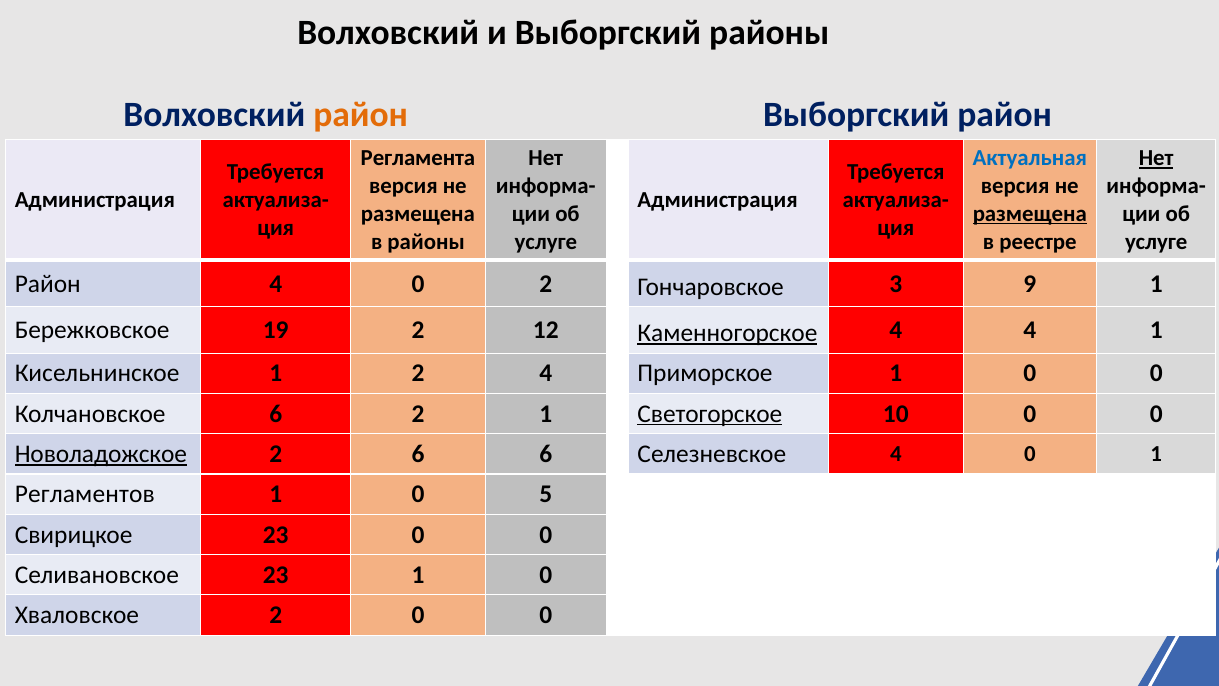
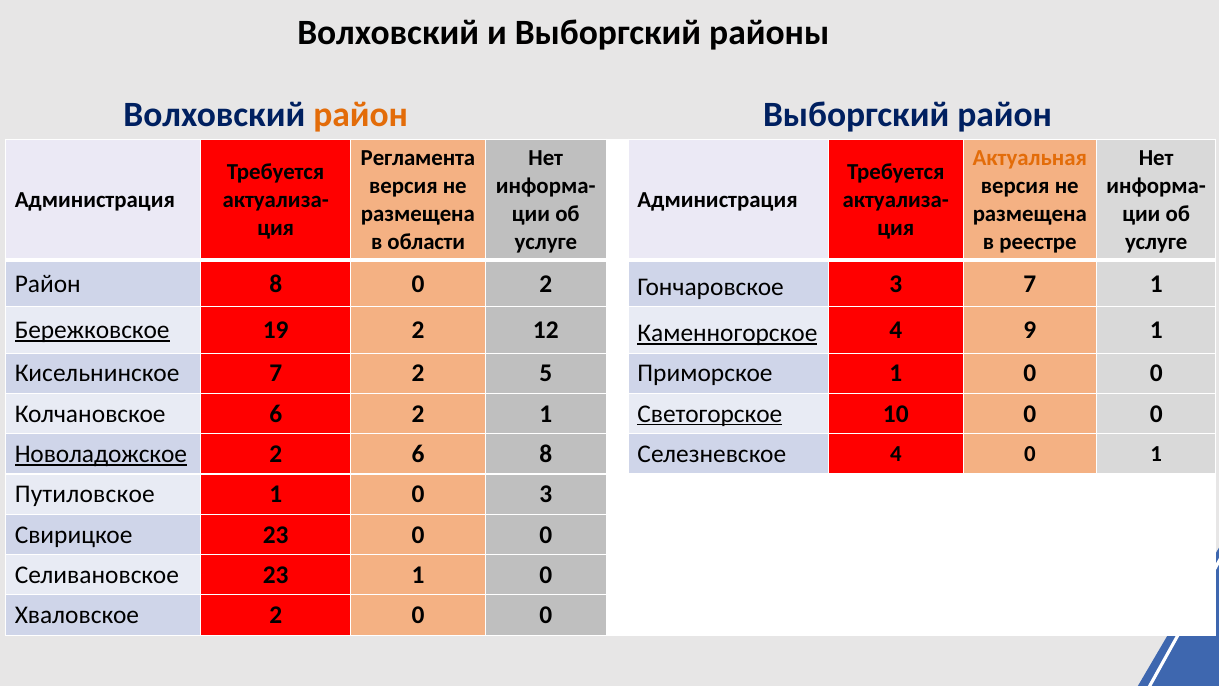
Актуальная colour: blue -> orange (1030, 158)
Нет underline: present -> none (1156, 158)
размещена underline: present -> none (1030, 214)
в районы: районы -> области (426, 242)
Район 4: 4 -> 8 (276, 283)
3 9: 9 -> 7 (1030, 283)
Бережковское underline: none -> present (92, 330)
4 4: 4 -> 9 (1030, 330)
Кисельнинское 1: 1 -> 7 (276, 373)
2 4: 4 -> 5 (546, 373)
6 6: 6 -> 8 (546, 454)
Регламентов: Регламентов -> Путиловское (85, 494)
0 5: 5 -> 3 (546, 494)
